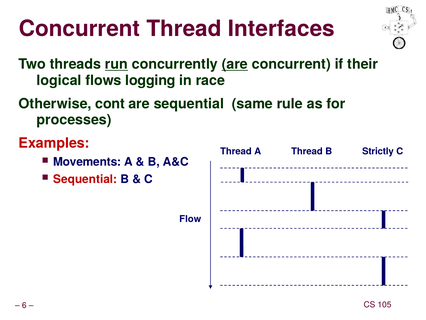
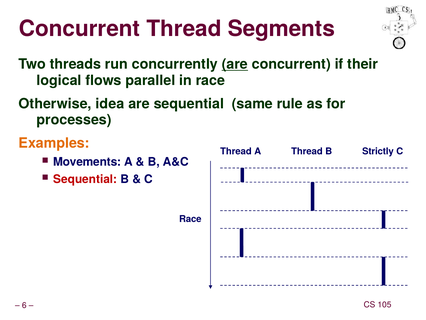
Interfaces: Interfaces -> Segments (281, 29)
run underline: present -> none (116, 64)
logging: logging -> parallel (150, 80)
cont: cont -> idea (110, 104)
Examples colour: red -> orange (54, 143)
Flow: Flow -> Race (190, 219)
